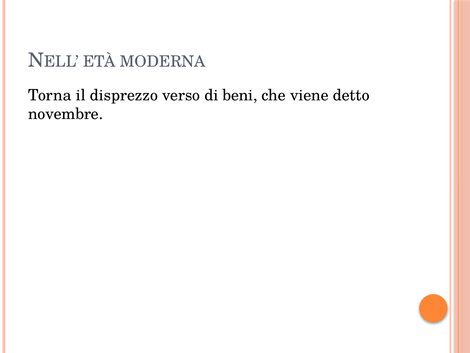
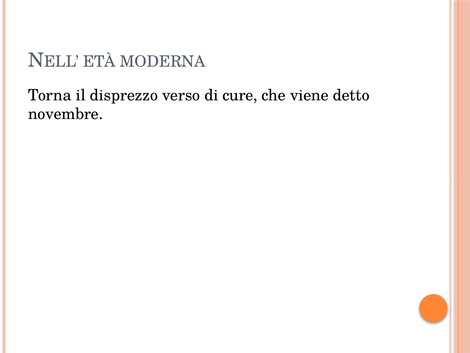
beni: beni -> cure (240, 95)
